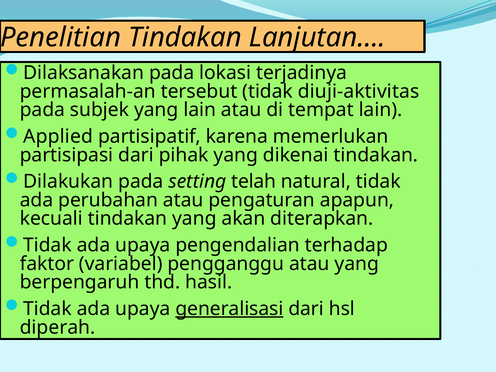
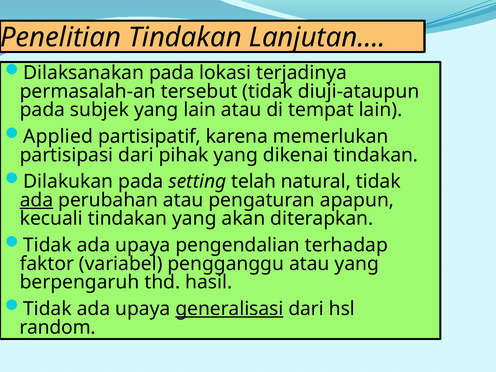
diuji-aktivitas: diuji-aktivitas -> diuji-ataupun (359, 91)
ada underline: none -> present (37, 200)
diperah: diperah -> random (58, 327)
